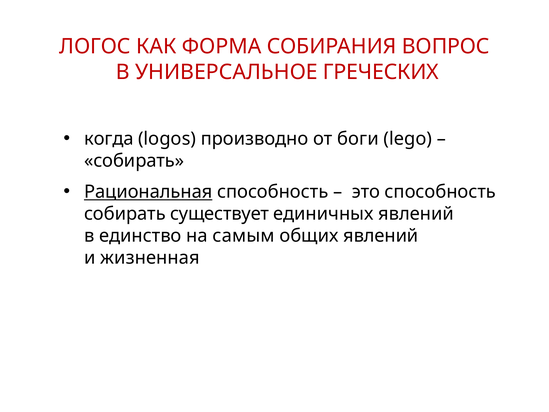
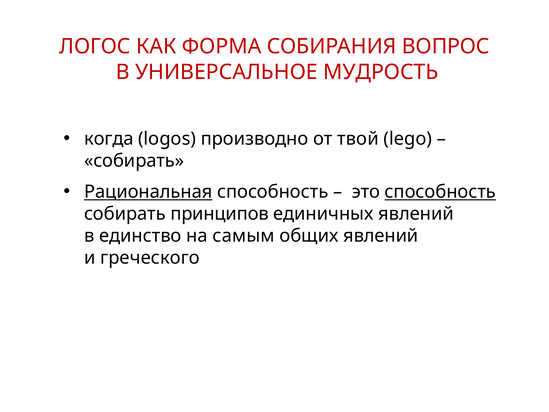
ГРЕЧЕСКИХ: ГРЕЧЕСКИХ -> МУДРОСТЬ (381, 72)
боги: боги -> твой (358, 139)
способность underline: none -> present (440, 192)
существует: существует -> принципов (220, 214)
жизненная: жизненная -> греческого (150, 258)
